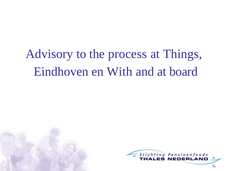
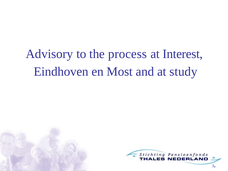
Things: Things -> Interest (183, 54)
With: With -> Most (120, 72)
board: board -> study (183, 72)
